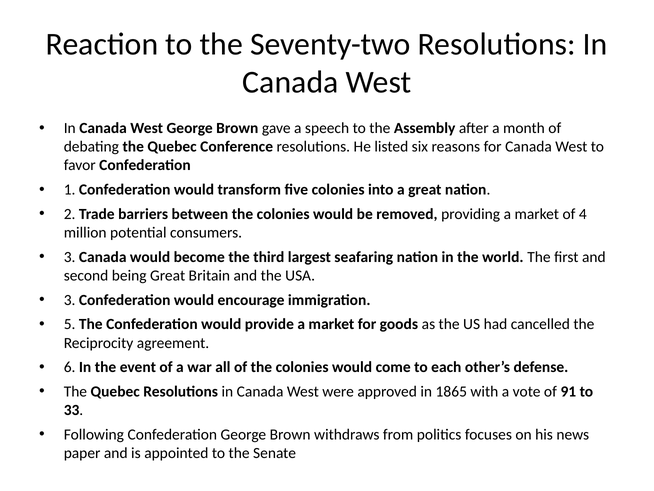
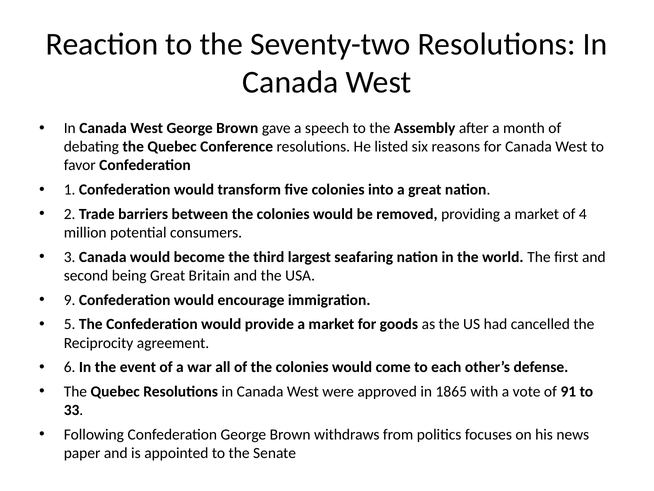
3: 3 -> 9 (70, 300)
